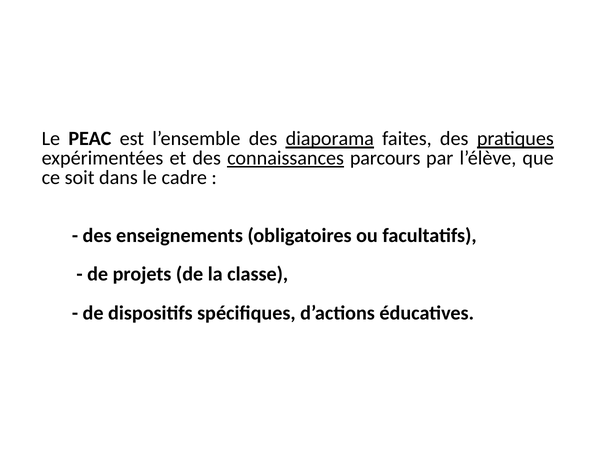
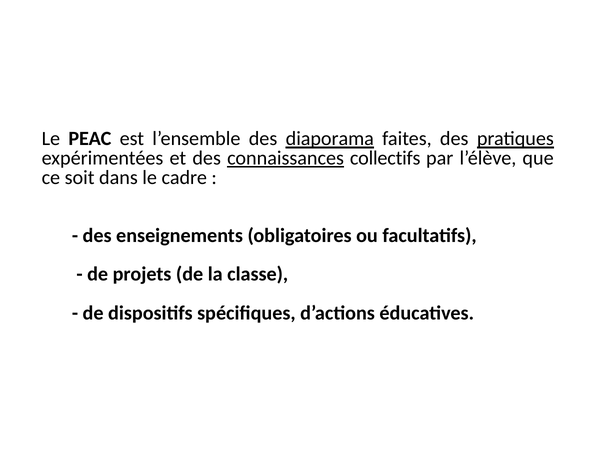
parcours: parcours -> collectifs (385, 158)
